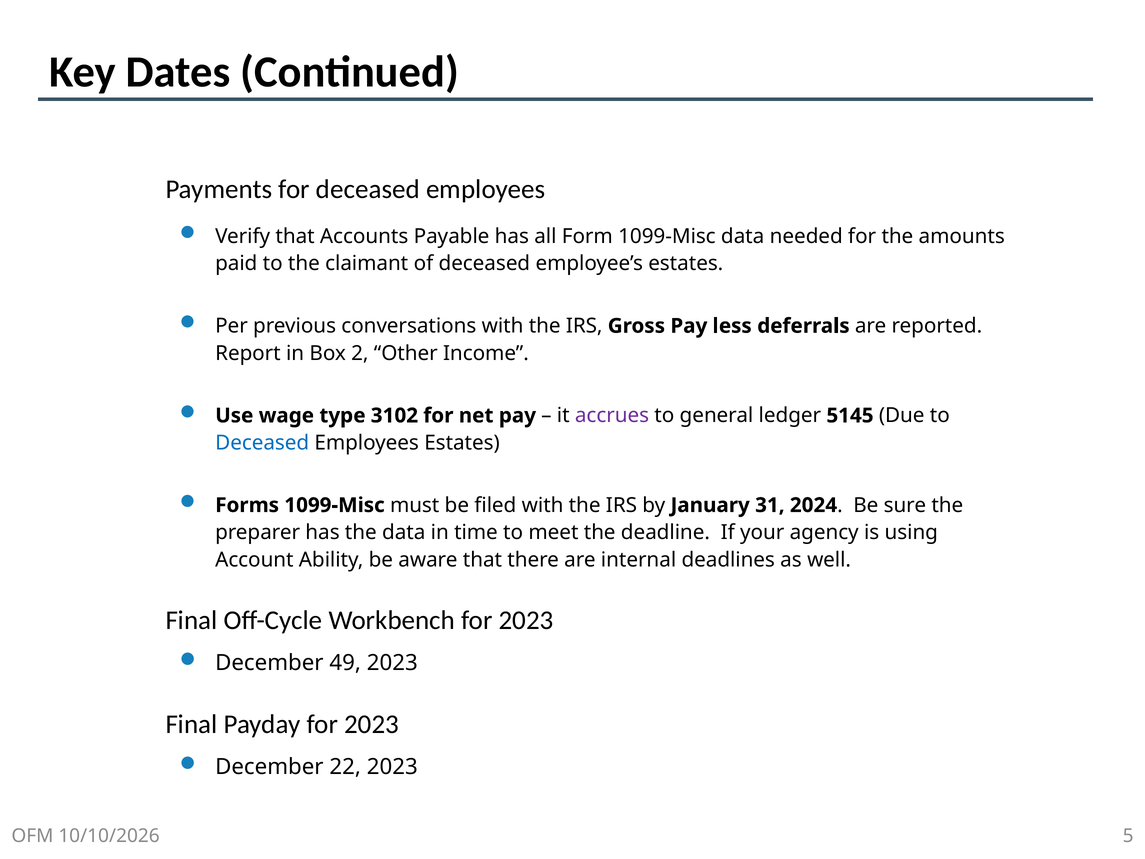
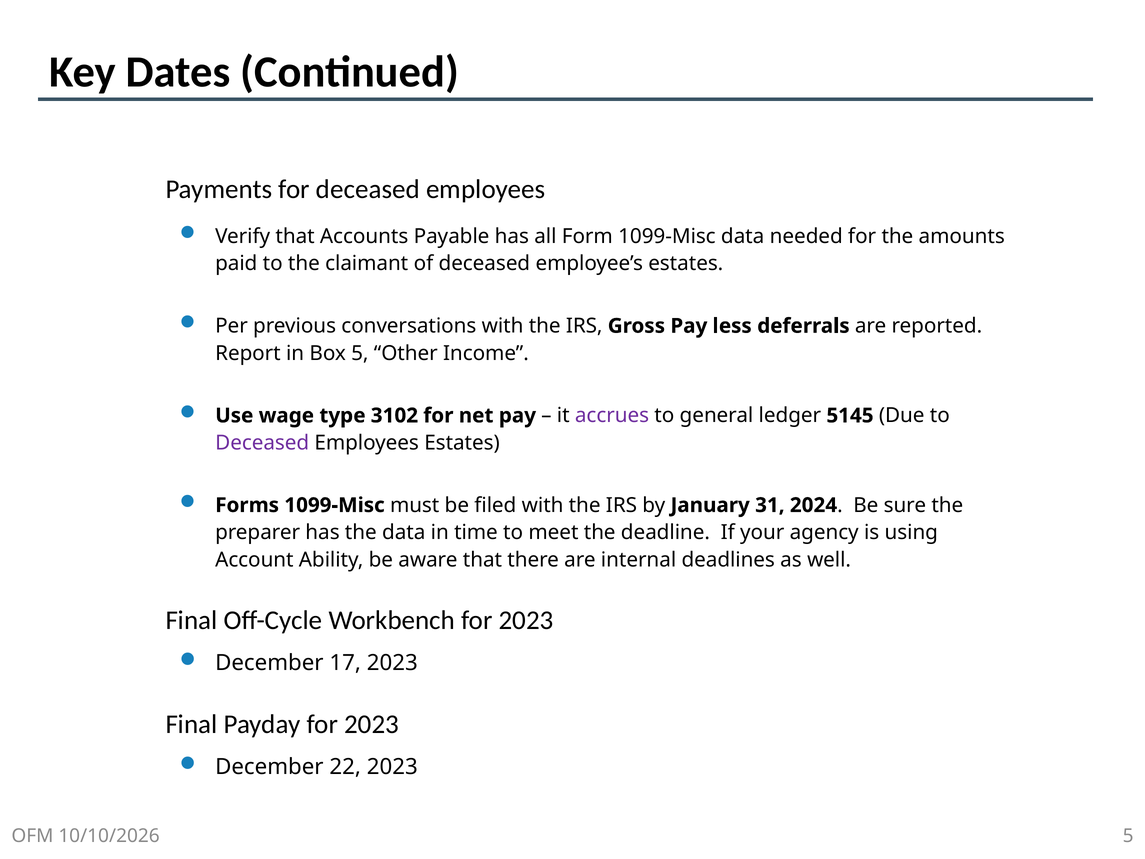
Box 2: 2 -> 5 (360, 353)
Deceased colour: blue -> purple (262, 443)
49: 49 -> 17 (345, 663)
